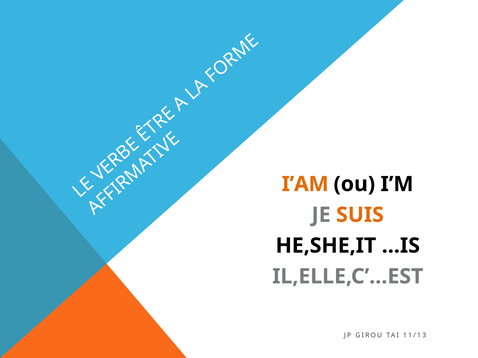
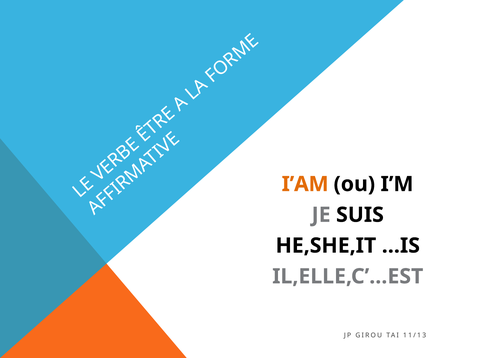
SUIS colour: orange -> black (360, 215)
